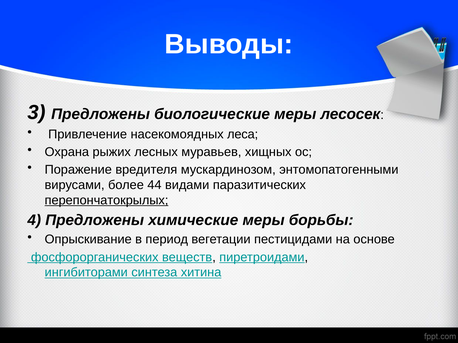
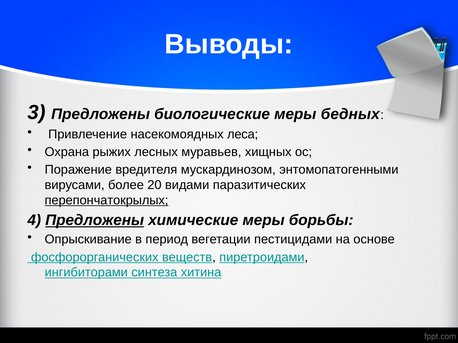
лесосек: лесосек -> бедных (350, 114)
44: 44 -> 20 (154, 185)
Предложены underline: none -> present (95, 221)
